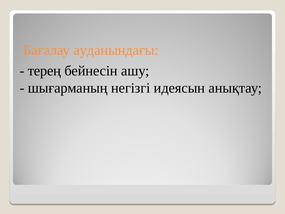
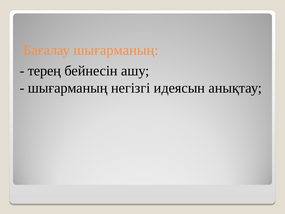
Бағалау ауданындағы: ауданындағы -> шығарманың (116, 50)
